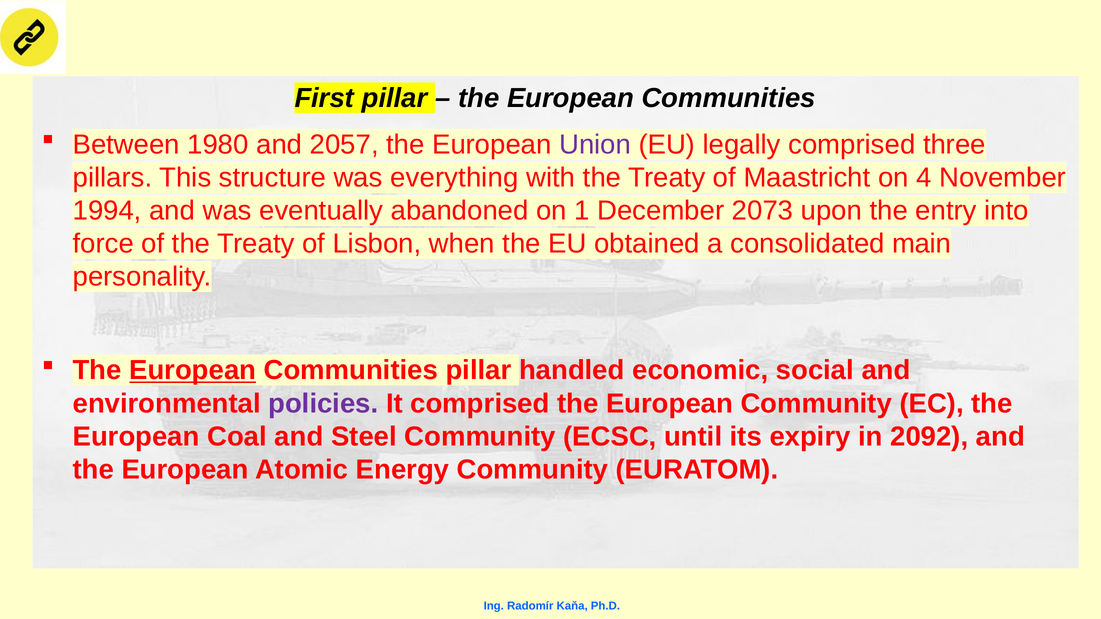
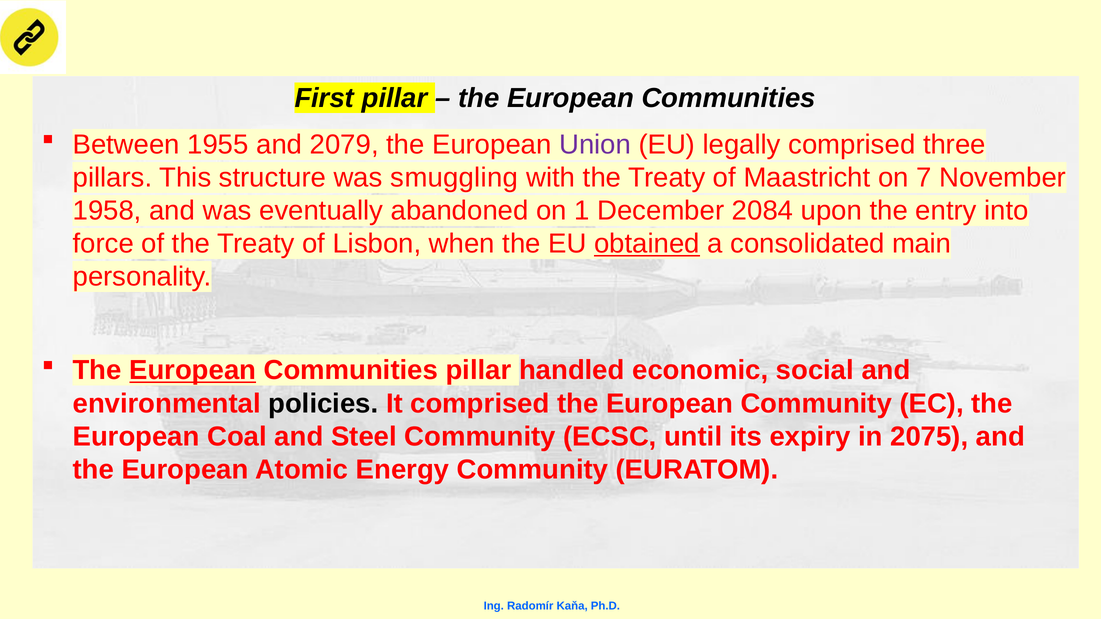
1980: 1980 -> 1955 (218, 145)
2057: 2057 -> 2079 (344, 145)
everything: everything -> smuggling (454, 178)
4: 4 -> 7 (924, 178)
1994: 1994 -> 1958 (107, 211)
2073: 2073 -> 2084 (763, 211)
obtained underline: none -> present (647, 244)
policies colour: purple -> black (323, 404)
2092: 2092 -> 2075 (929, 437)
